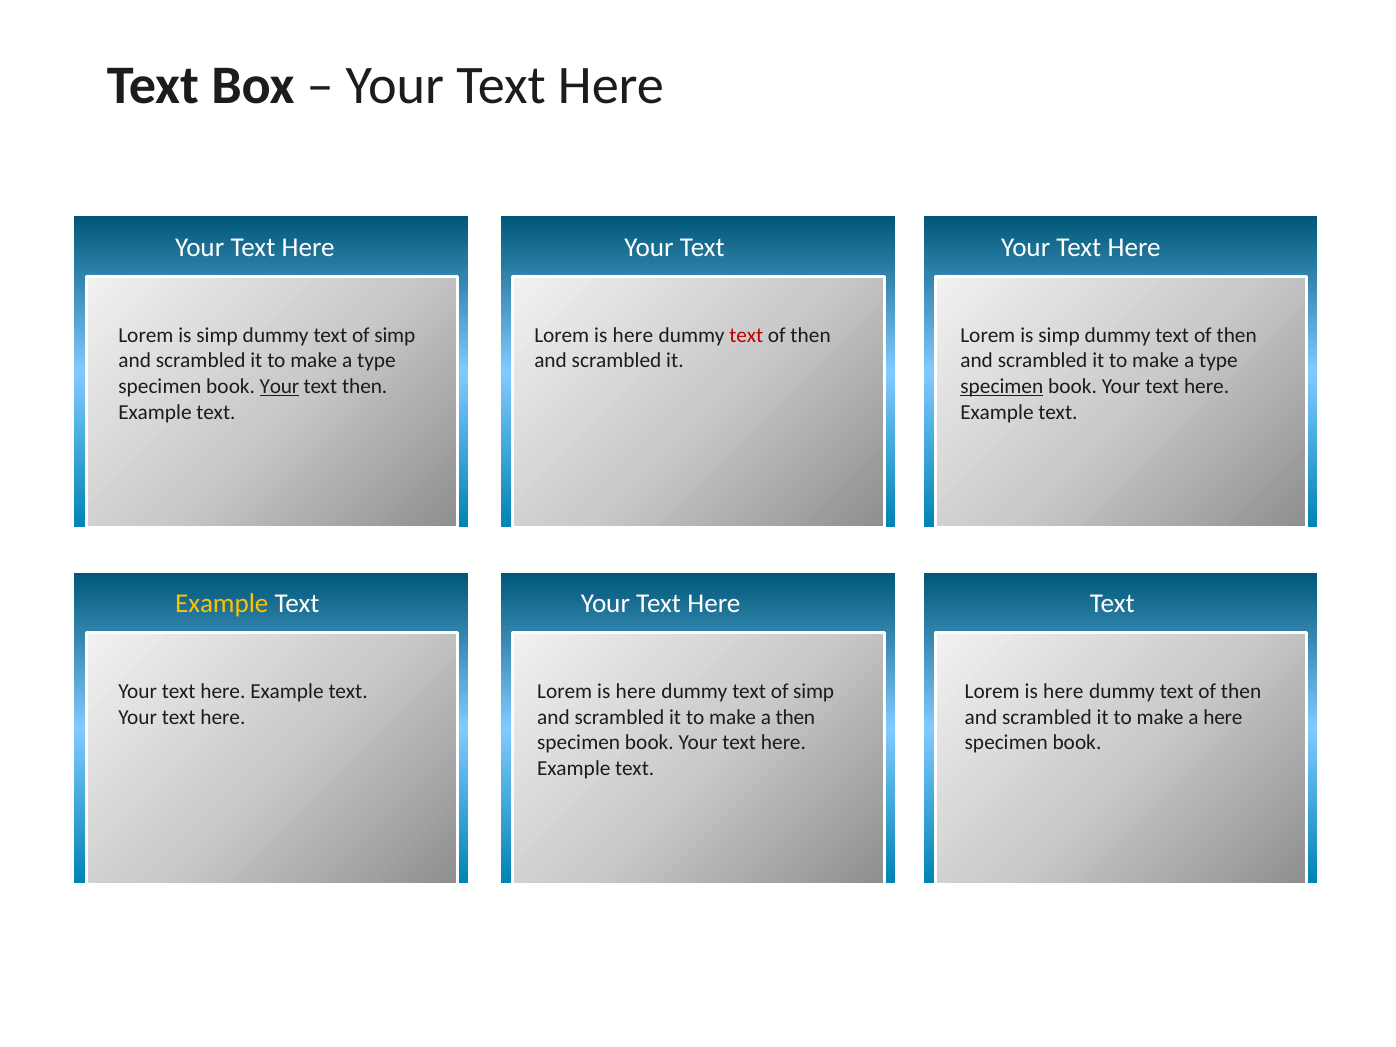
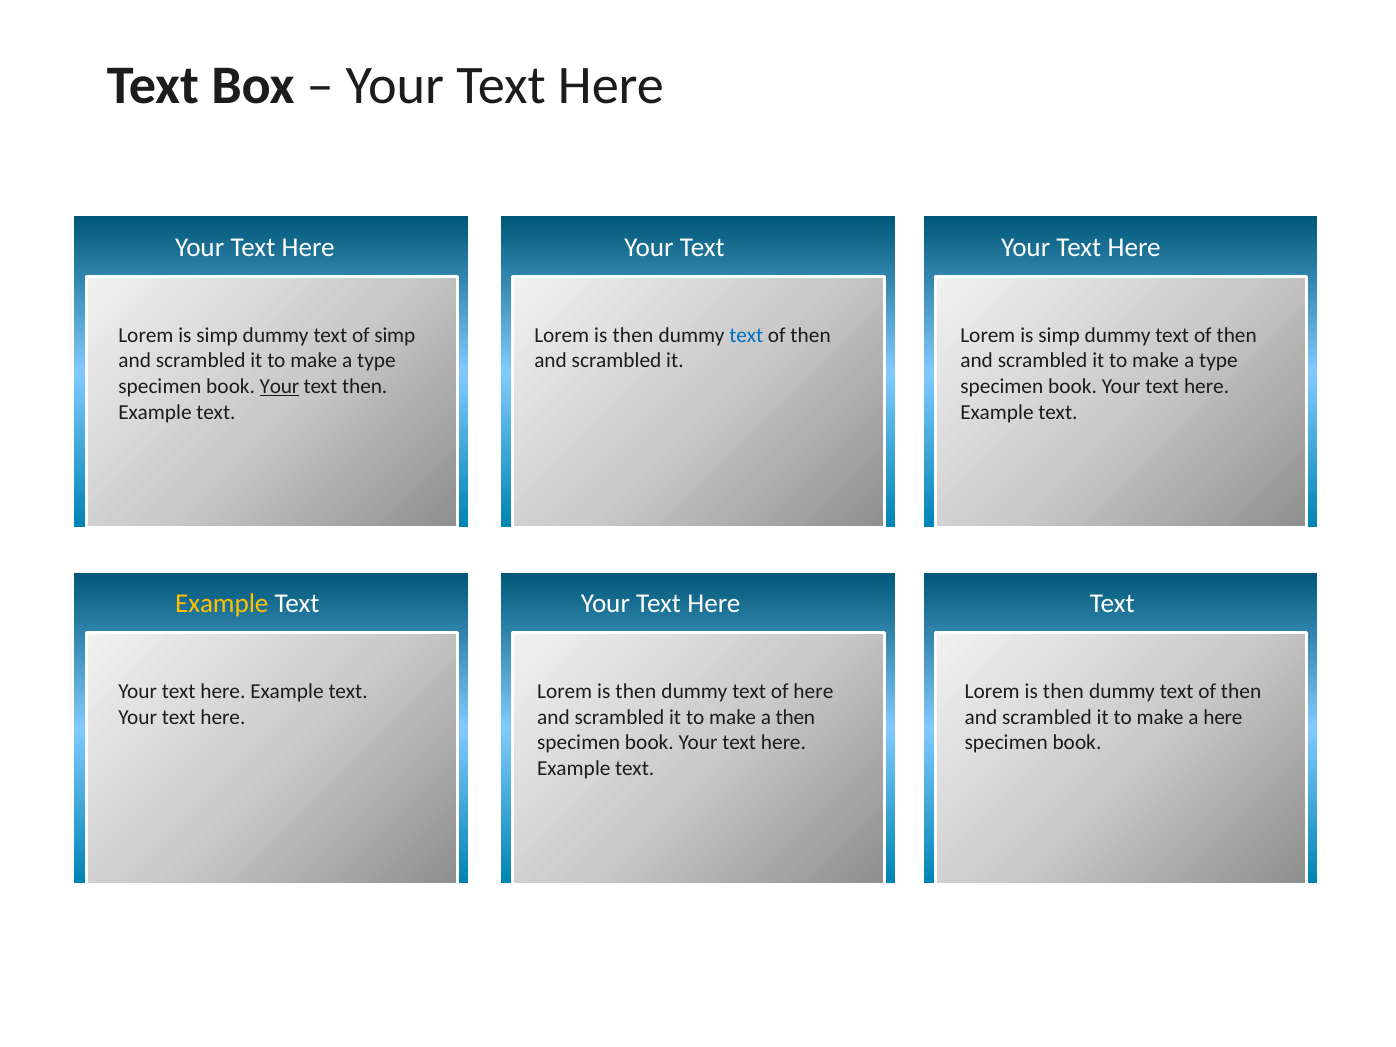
here: here -> then (633, 335)
text colour: red -> blue (746, 335)
specimen underline: present -> none (1002, 386)
here: here -> then (636, 691)
simp: simp -> here (813, 691)
here: here -> then (1063, 691)
